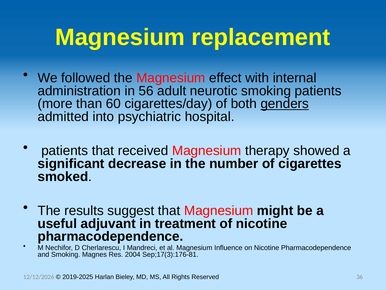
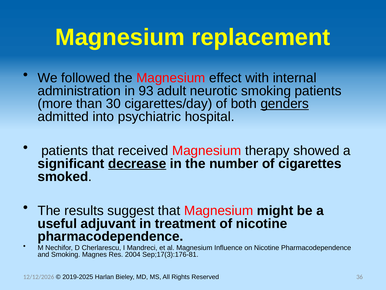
56: 56 -> 93 (146, 91)
60: 60 -> 30 (113, 104)
decrease underline: none -> present (137, 163)
